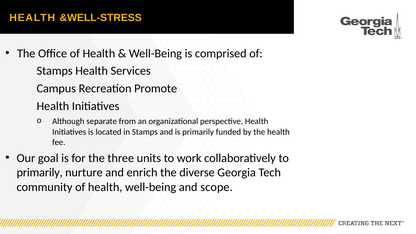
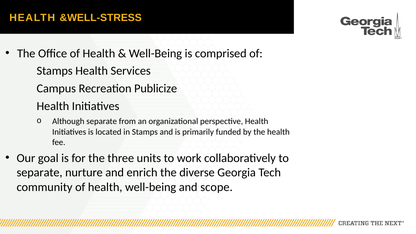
Promote: Promote -> Publicize (156, 89)
primarily: primarily -> separate (40, 173)
